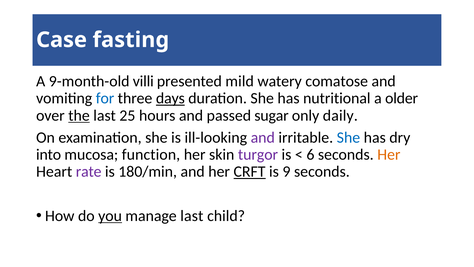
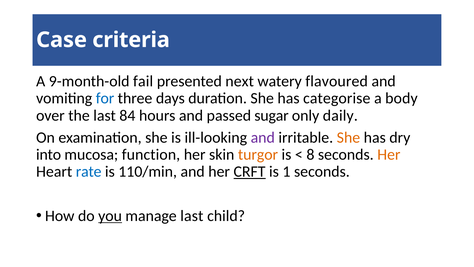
fasting: fasting -> criteria (131, 40)
villi: villi -> fail (143, 81)
mild: mild -> next (240, 81)
comatose: comatose -> flavoured (337, 81)
days underline: present -> none (170, 98)
nutritional: nutritional -> categorise (337, 98)
older: older -> body (401, 98)
the underline: present -> none (79, 115)
25: 25 -> 84 (127, 115)
She colour: blue -> orange (348, 137)
turgor colour: purple -> orange (258, 154)
6: 6 -> 8 (310, 154)
rate colour: purple -> blue (89, 172)
180/min: 180/min -> 110/min (148, 172)
9: 9 -> 1 (286, 172)
